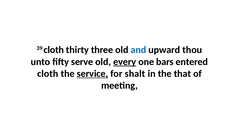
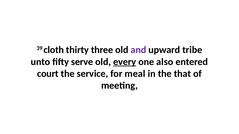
and colour: blue -> purple (138, 50)
thou: thou -> tribe (192, 50)
bars: bars -> also (165, 62)
cloth: cloth -> court (48, 74)
service underline: present -> none (92, 74)
shalt: shalt -> meal (135, 74)
